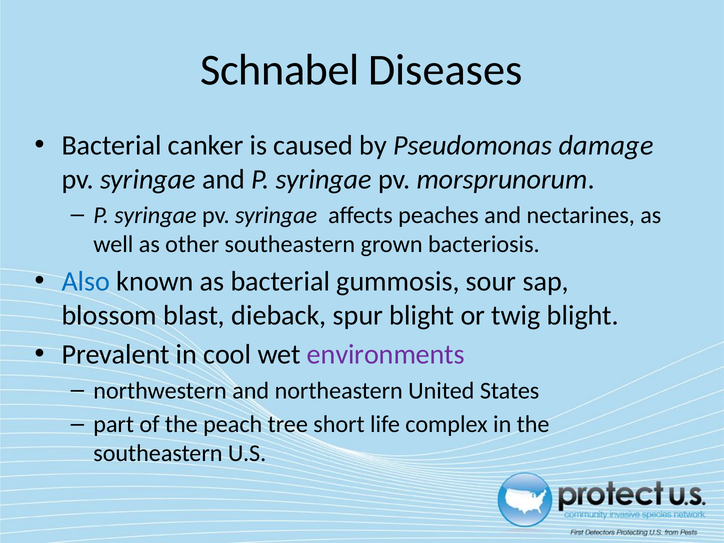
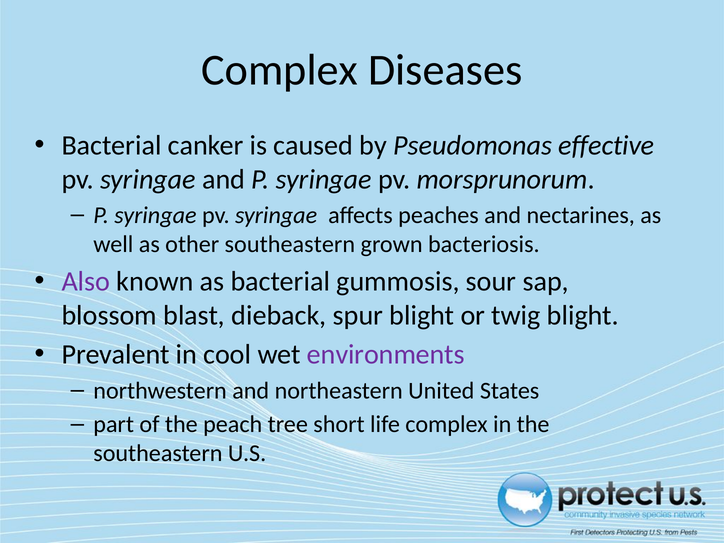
Schnabel: Schnabel -> Complex (280, 70)
damage: damage -> effective (606, 145)
Also colour: blue -> purple (86, 281)
